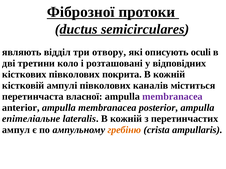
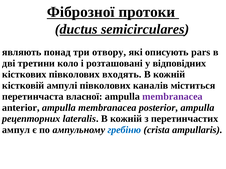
відділ: відділ -> понад (57, 52)
oculi: oculi -> pars (201, 52)
покрита: покрита -> входять (122, 75)
епітеліальне: епітеліальне -> рецепторних (31, 119)
гребіню colour: orange -> blue (124, 130)
